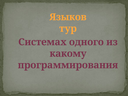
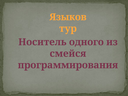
Системах: Системах -> Носитель (42, 42)
какому: какому -> смейся (68, 54)
